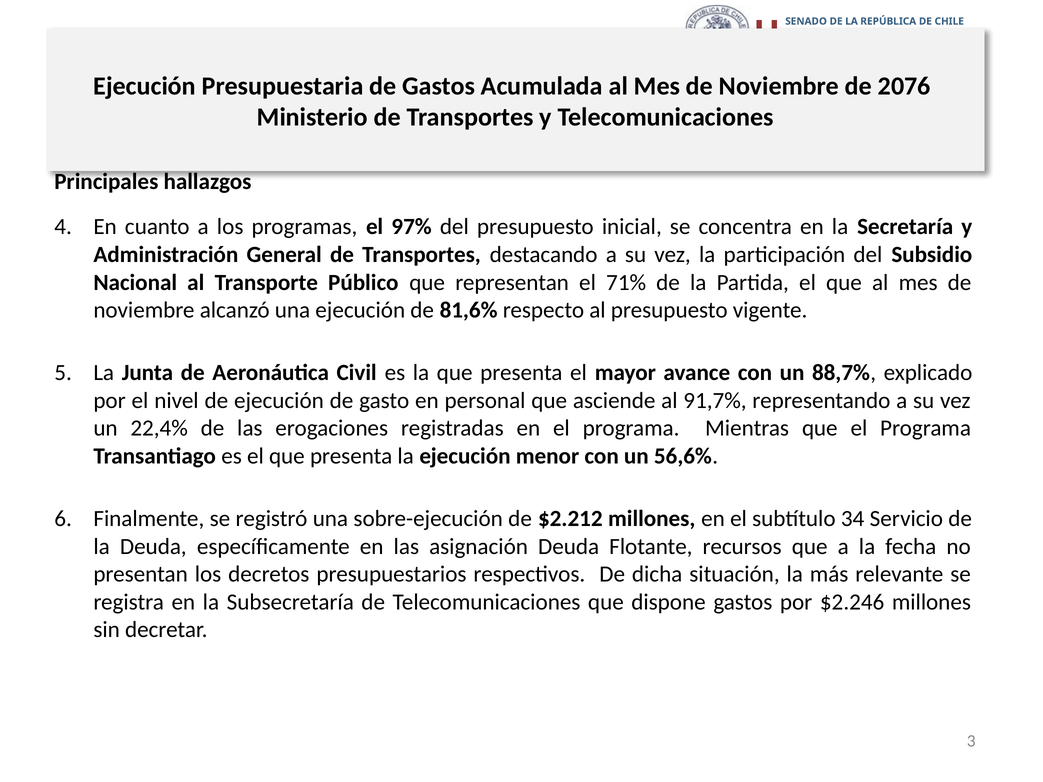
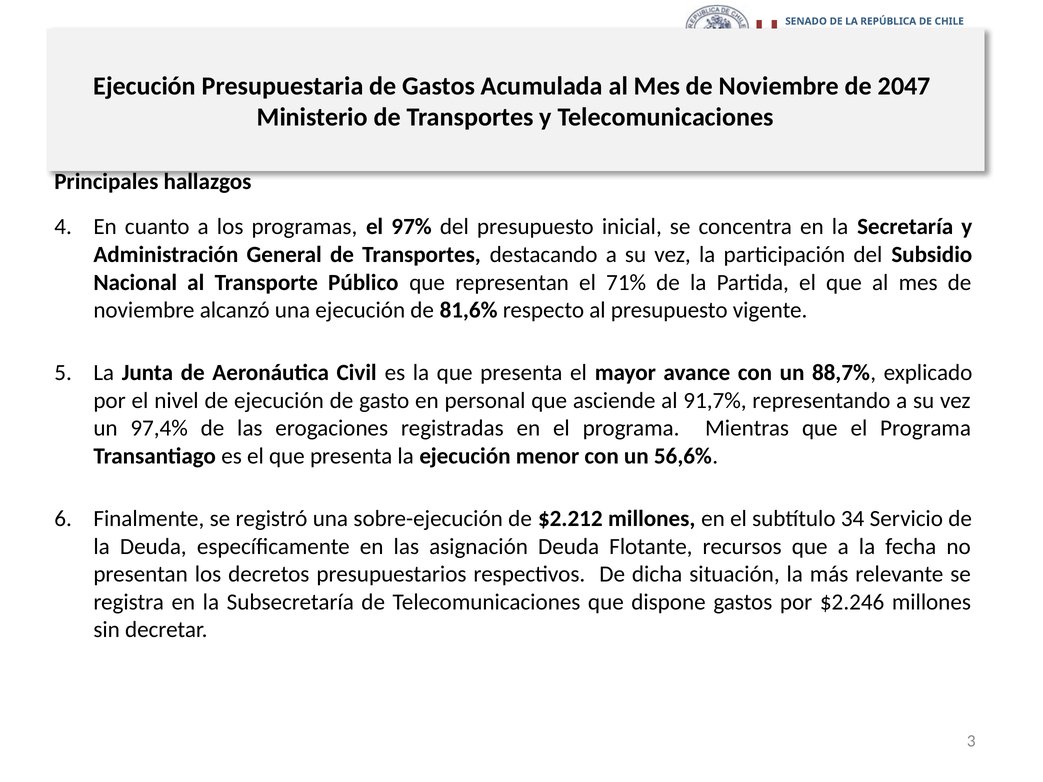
2076: 2076 -> 2047 (904, 86)
22,4%: 22,4% -> 97,4% (159, 428)
